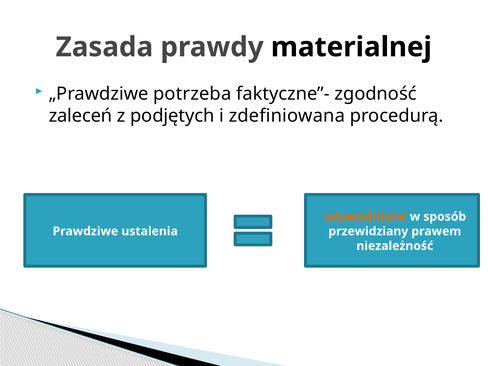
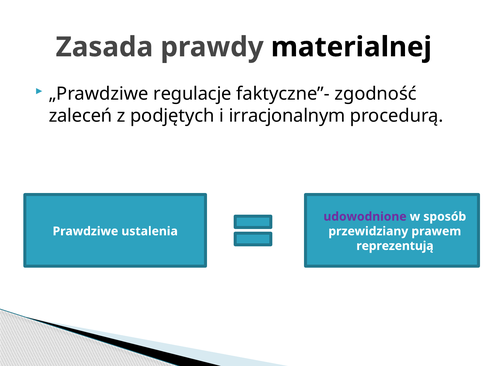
potrzeba: potrzeba -> regulacje (192, 94)
zdefiniowana: zdefiniowana -> irracjonalnym (287, 116)
udowodnione colour: orange -> purple (365, 217)
niezależność: niezależność -> reprezentują (395, 246)
